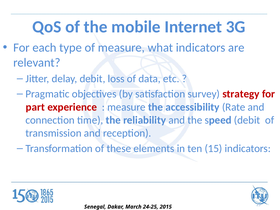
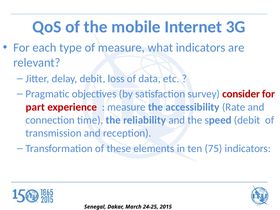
strategy: strategy -> consider (241, 94)
ten 15: 15 -> 75 (213, 148)
